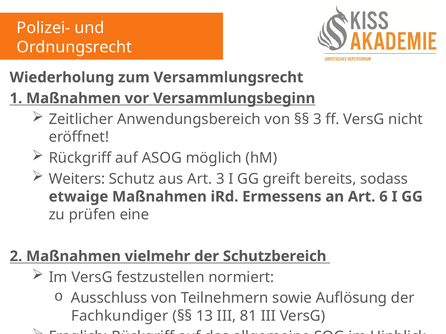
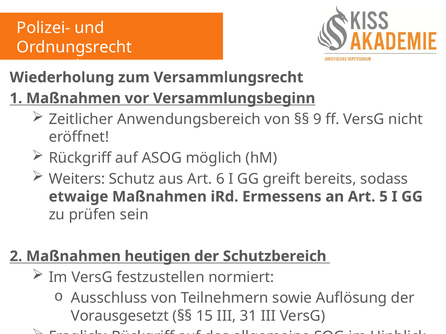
3: 3 -> 9 (317, 119)
Art 3: 3 -> 6 (220, 179)
6: 6 -> 5 (383, 197)
eine: eine -> sein (134, 215)
vielmehr: vielmehr -> heutigen (158, 257)
Fachkundiger: Fachkundiger -> Vorausgesetzt (120, 316)
13: 13 -> 15 (205, 316)
81: 81 -> 31 (248, 316)
